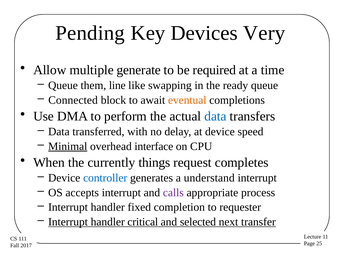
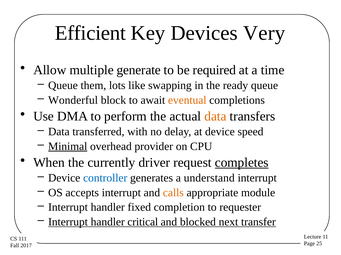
Pending: Pending -> Efficient (90, 33)
line: line -> lots (117, 86)
Connected: Connected -> Wonderful (73, 100)
data colour: blue -> orange (215, 117)
interface: interface -> provider (154, 147)
things: things -> driver (154, 163)
completes underline: none -> present (242, 163)
calls colour: purple -> orange (173, 193)
process: process -> module (258, 193)
selected: selected -> blocked (198, 222)
